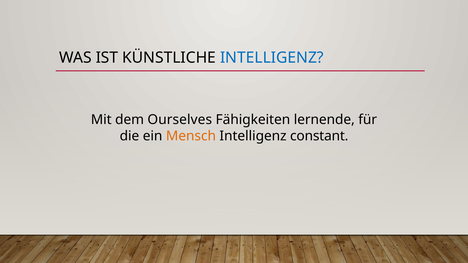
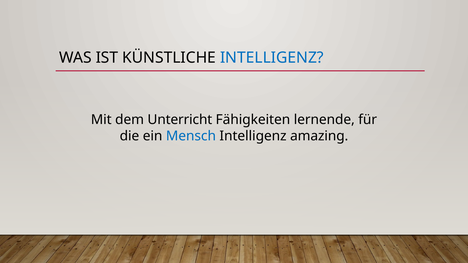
Ourselves: Ourselves -> Unterricht (180, 120)
Mensch colour: orange -> blue (191, 136)
constant: constant -> amazing (319, 136)
